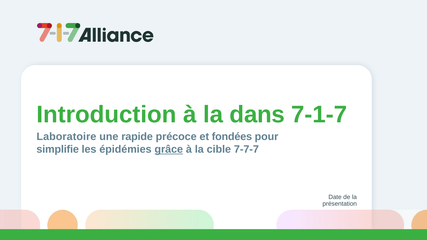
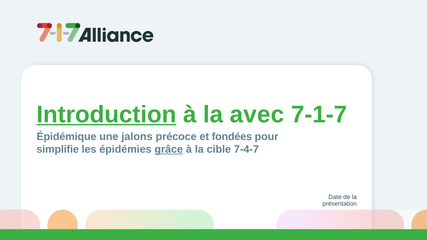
Introduction underline: none -> present (107, 115)
dans: dans -> avec (257, 115)
Laboratoire: Laboratoire -> Épidémique (67, 137)
rapide: rapide -> jalons (137, 137)
7-7-7: 7-7-7 -> 7-4-7 (246, 150)
